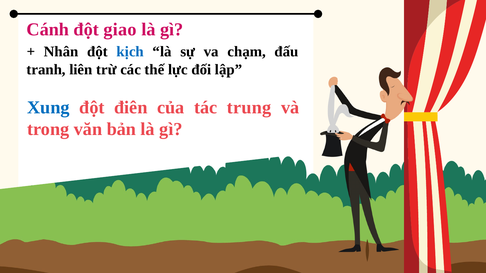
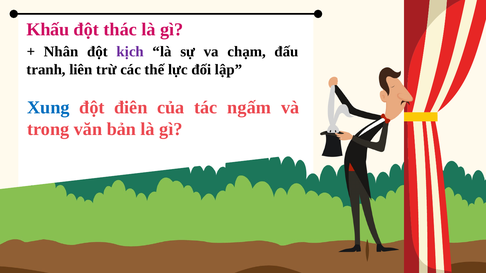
Cánh: Cánh -> Khấu (48, 29)
giao: giao -> thác (120, 29)
kịch colour: blue -> purple (130, 52)
trung: trung -> ngấm (249, 107)
